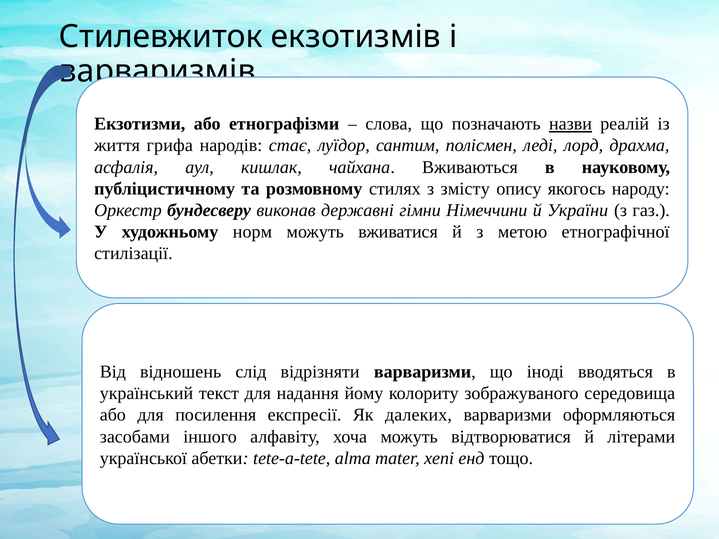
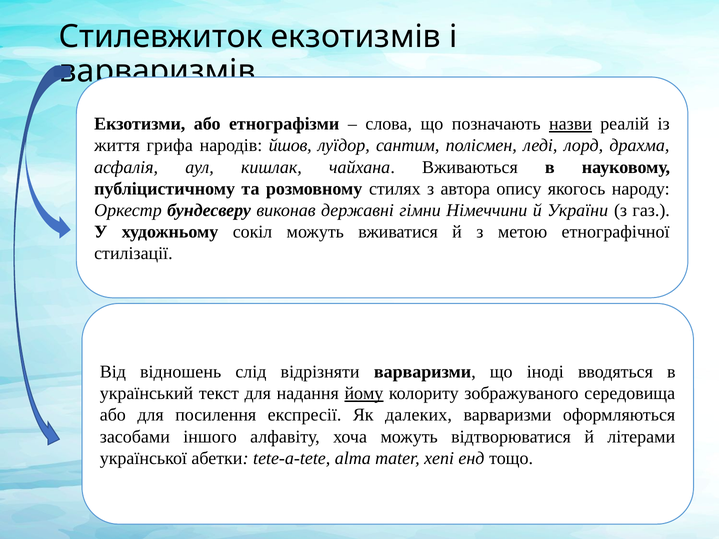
стає: стає -> йшов (290, 146)
змісту: змісту -> автора (465, 189)
норм: норм -> сокіл (253, 232)
йому underline: none -> present (364, 394)
